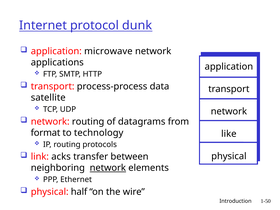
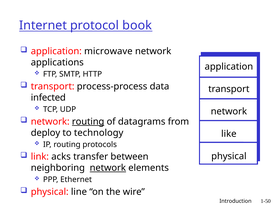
dunk: dunk -> book (137, 25)
satellite: satellite -> infected (48, 98)
routing underline: none -> present (88, 122)
format: format -> deploy (45, 133)
half: half -> line (79, 192)
